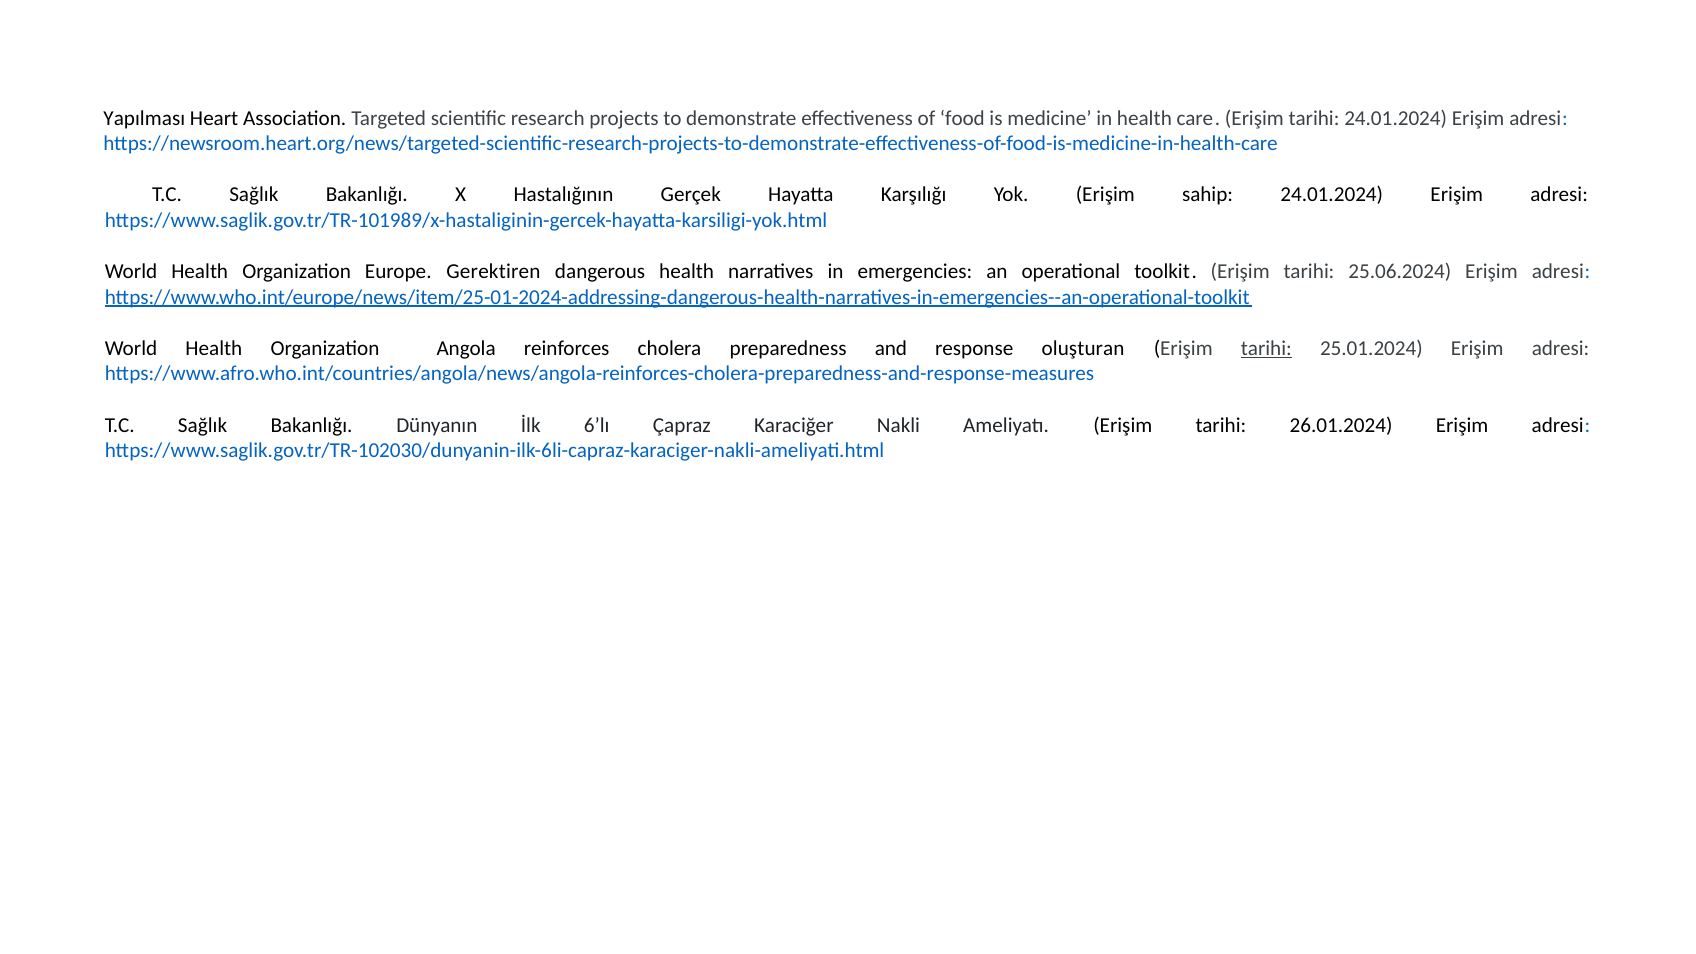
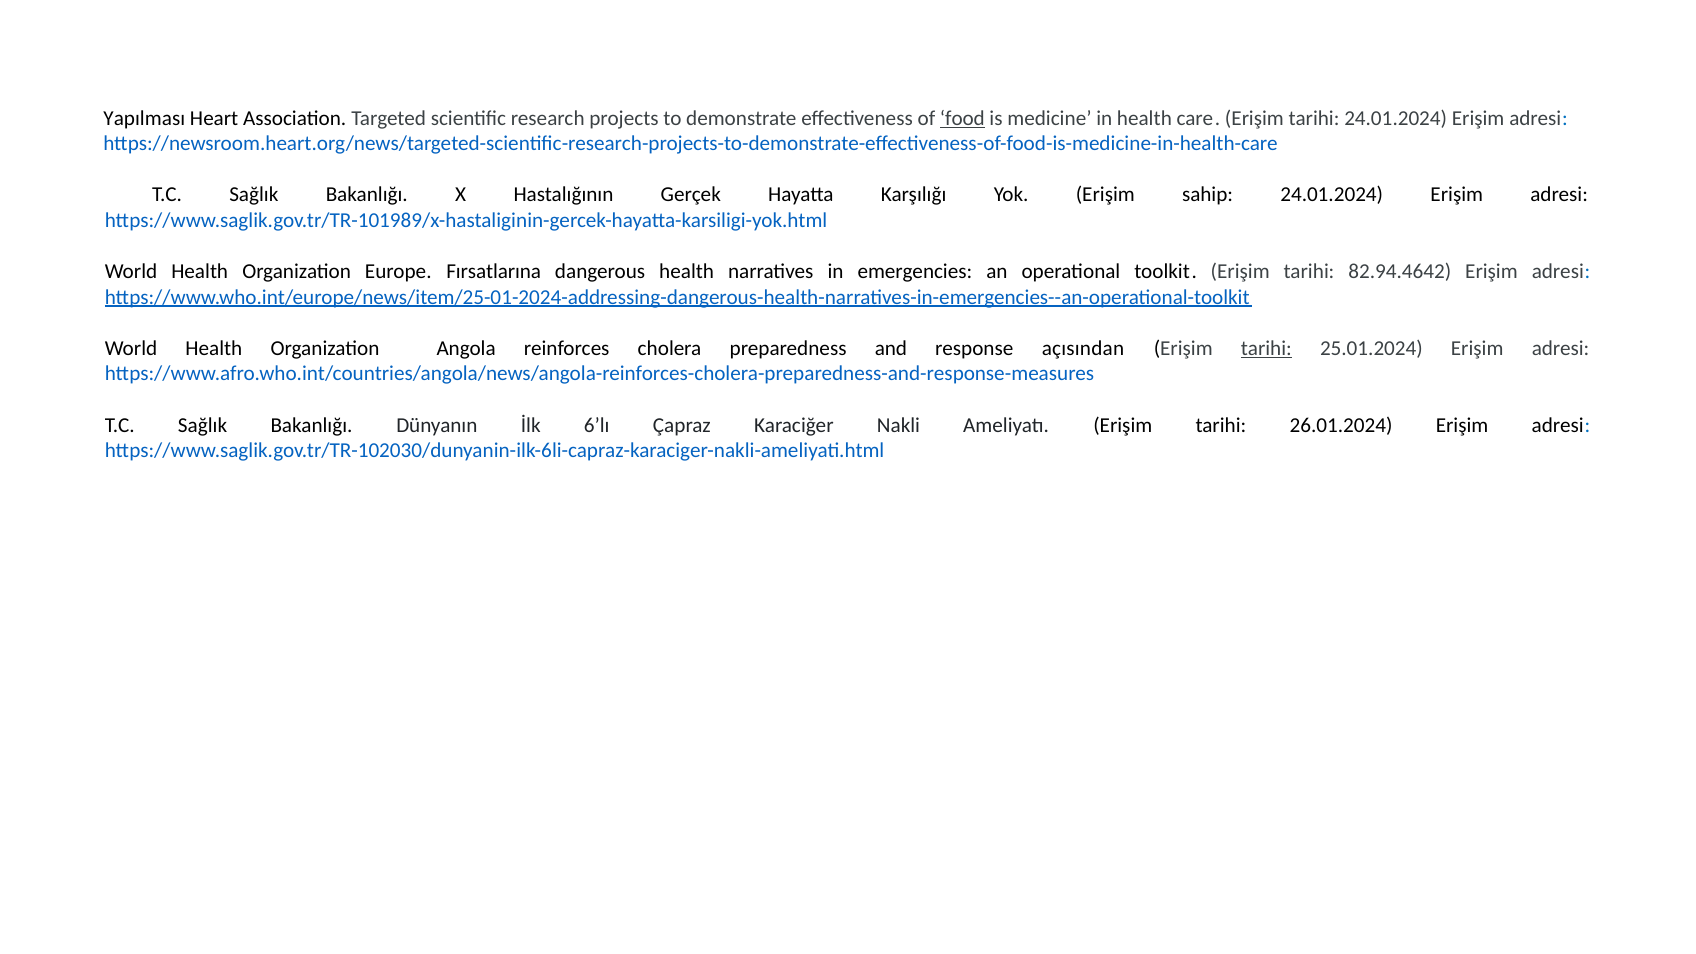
food underline: none -> present (962, 118)
Gerektiren: Gerektiren -> Fırsatlarına (494, 272)
25.06.2024: 25.06.2024 -> 82.94.4642 (1400, 272)
oluşturan: oluşturan -> açısından (1083, 348)
